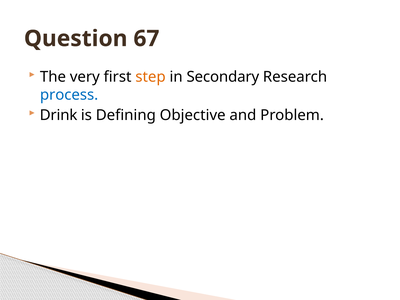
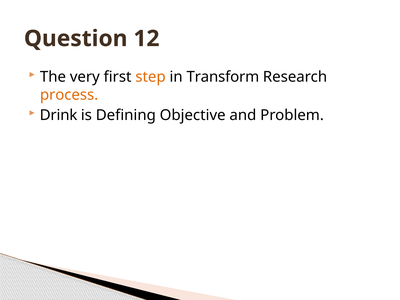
67: 67 -> 12 (146, 39)
Secondary: Secondary -> Transform (223, 77)
process colour: blue -> orange (69, 95)
